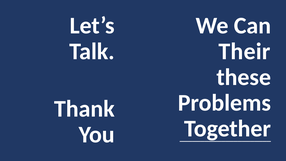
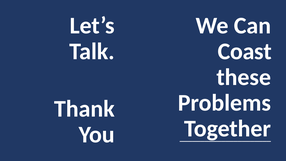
Their: Their -> Coast (245, 51)
